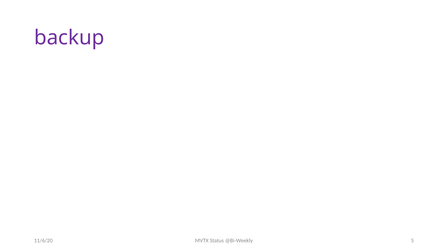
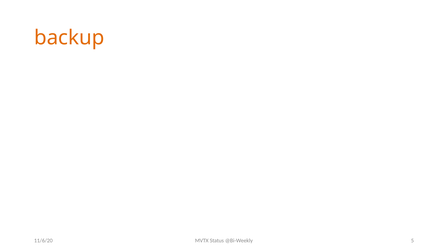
backup colour: purple -> orange (69, 38)
